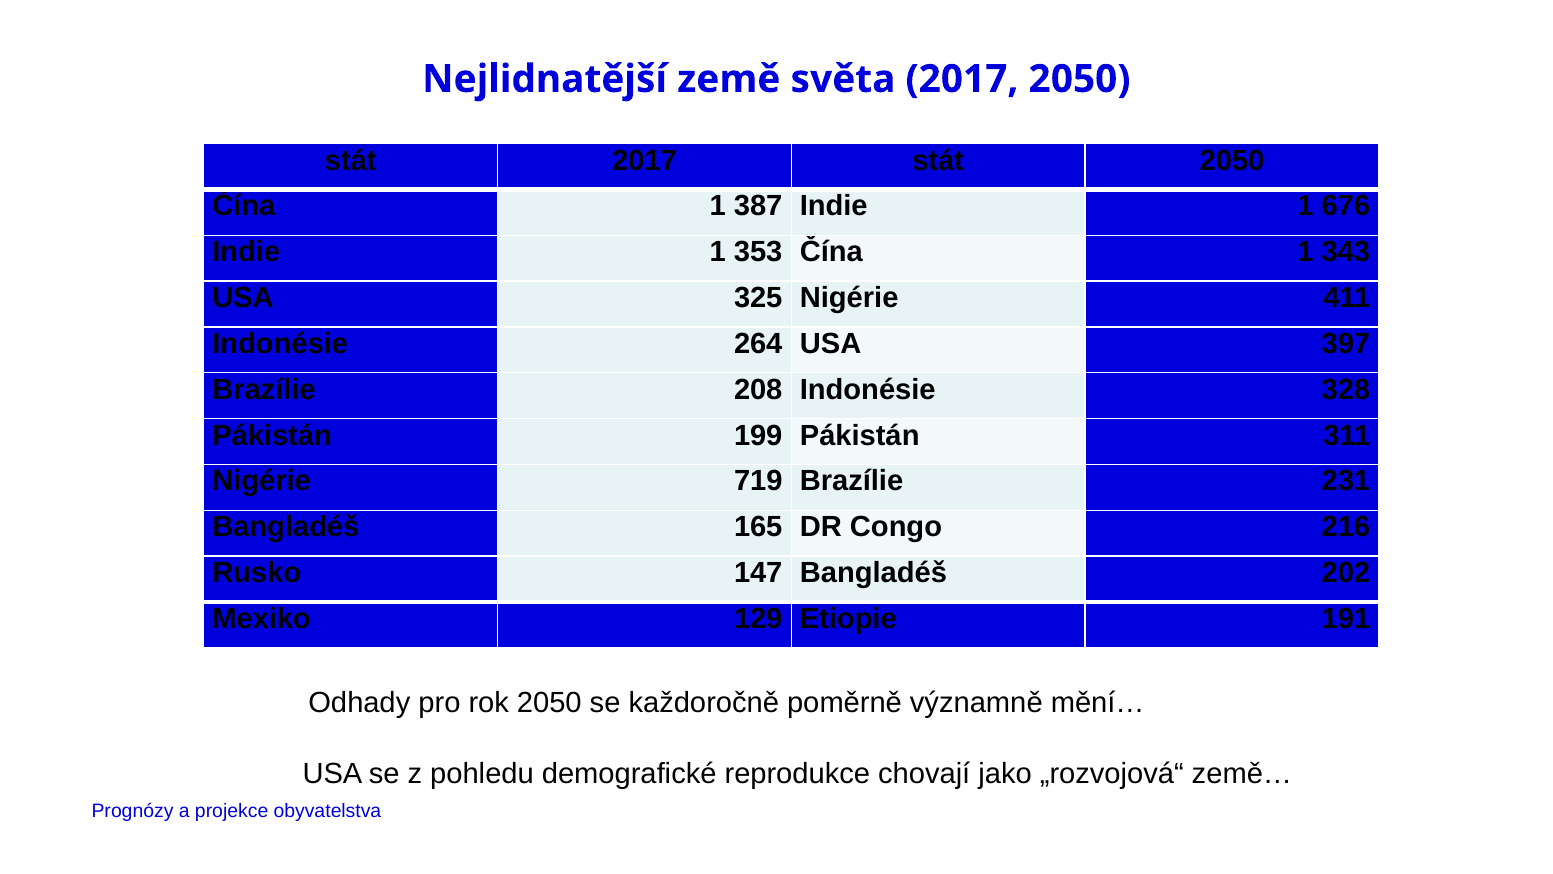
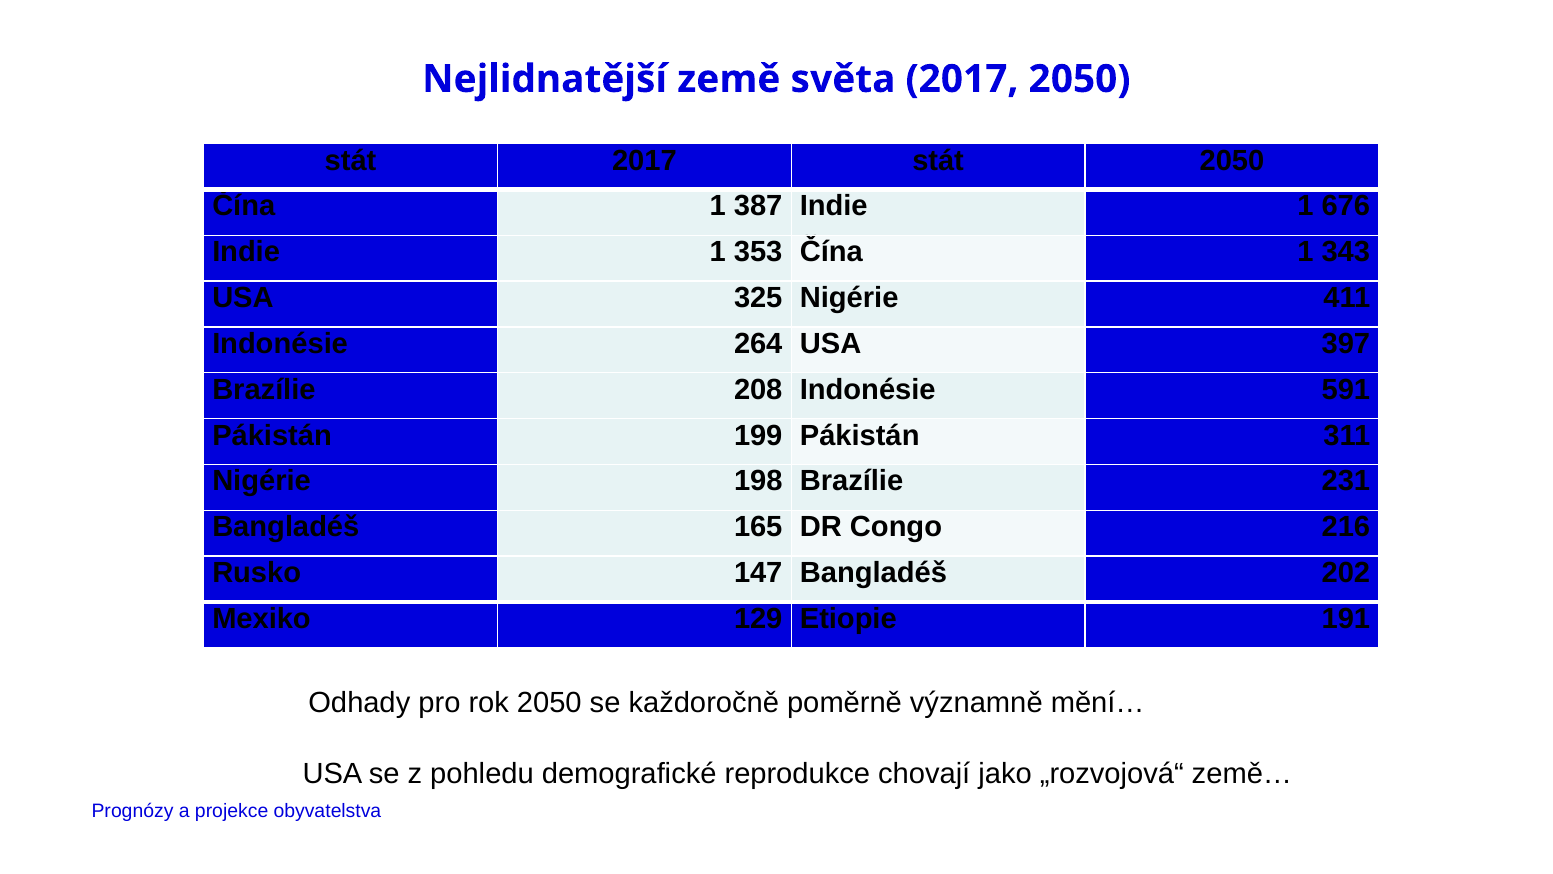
328: 328 -> 591 (1346, 389)
719: 719 -> 198 (758, 481)
